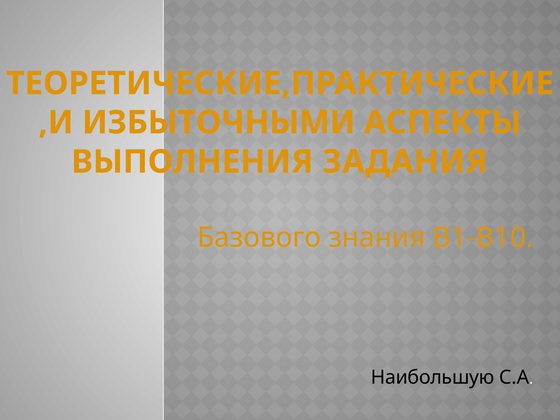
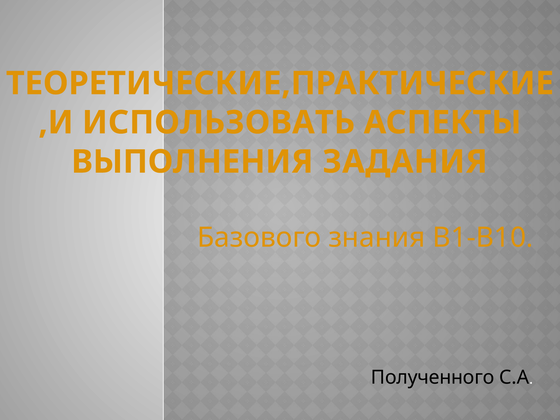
ИЗБЫТОЧНЫМИ: ИЗБЫТОЧНЫМИ -> ИСПОЛЬЗОВАТЬ (219, 123)
Наибольшую: Наибольшую -> Полученного (433, 377)
